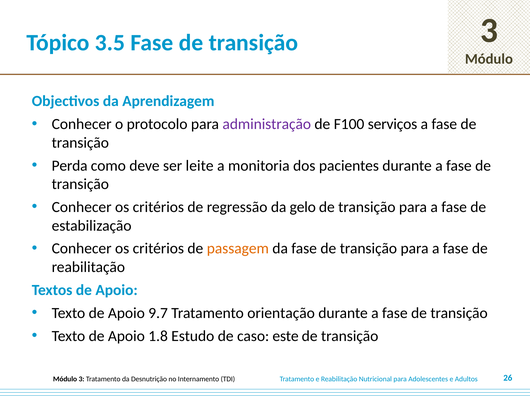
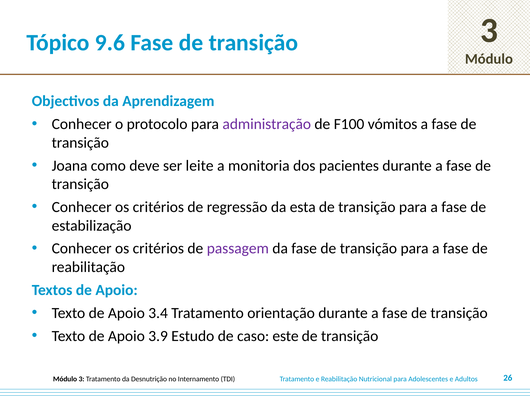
3.5: 3.5 -> 9.6 (110, 43)
serviços: serviços -> vómitos (393, 124)
Perda: Perda -> Joana (70, 166)
gelo: gelo -> esta (303, 207)
passagem colour: orange -> purple (238, 249)
9.7: 9.7 -> 3.4 (158, 313)
1.8: 1.8 -> 3.9 (158, 336)
